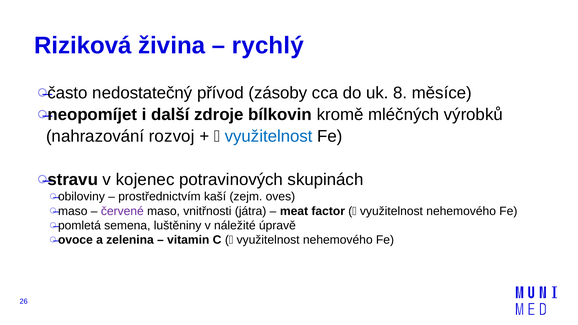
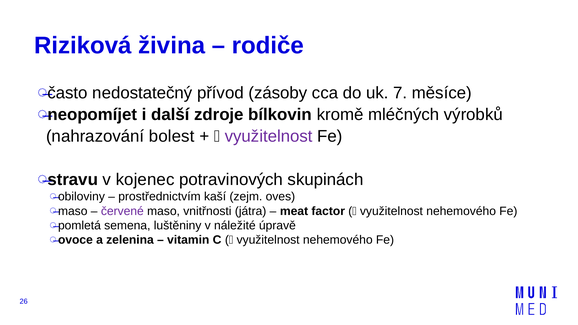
rychlý: rychlý -> rodiče (268, 45)
8: 8 -> 7 (400, 93)
rozvoj: rozvoj -> bolest (172, 136)
využitelnost colour: blue -> purple (269, 136)
